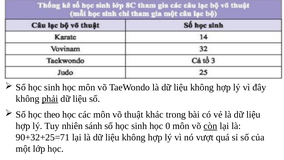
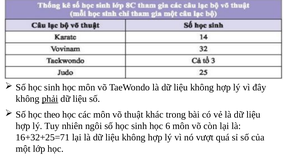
sánh: sánh -> ngôi (94, 126)
0: 0 -> 6 (168, 126)
còn underline: present -> none (210, 126)
90+32+25=71: 90+32+25=71 -> 16+32+25=71 (43, 137)
